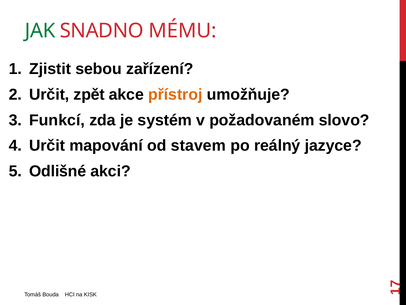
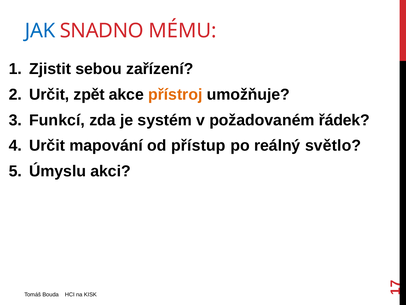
JAK colour: green -> blue (40, 31)
slovo: slovo -> řádek (344, 120)
stavem: stavem -> přístup (198, 145)
jazyce: jazyce -> světlo (333, 145)
Odlišné: Odlišné -> Úmyslu (58, 171)
